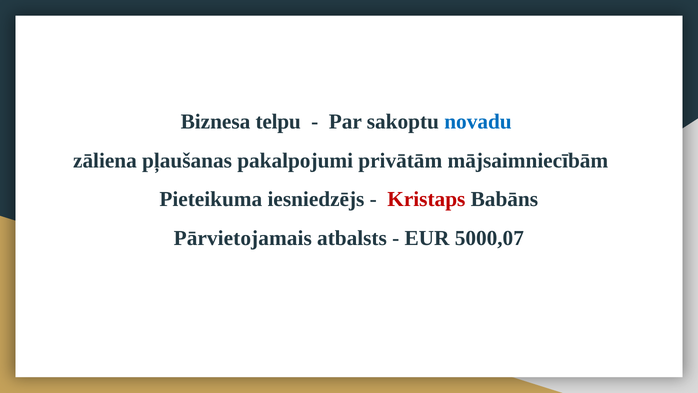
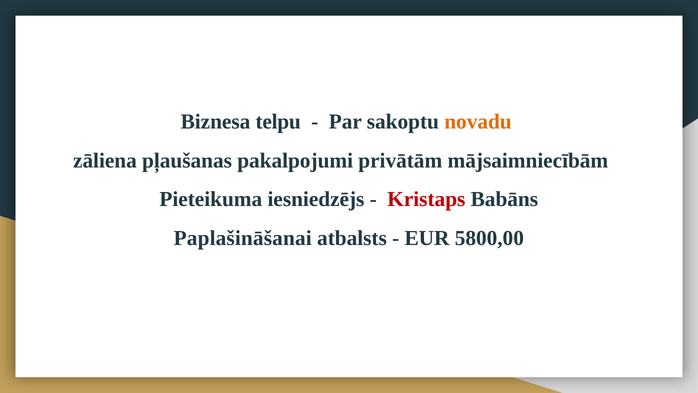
novadu colour: blue -> orange (478, 122)
Pārvietojamais: Pārvietojamais -> Paplašināšanai (243, 238)
5000,07: 5000,07 -> 5800,00 (489, 238)
